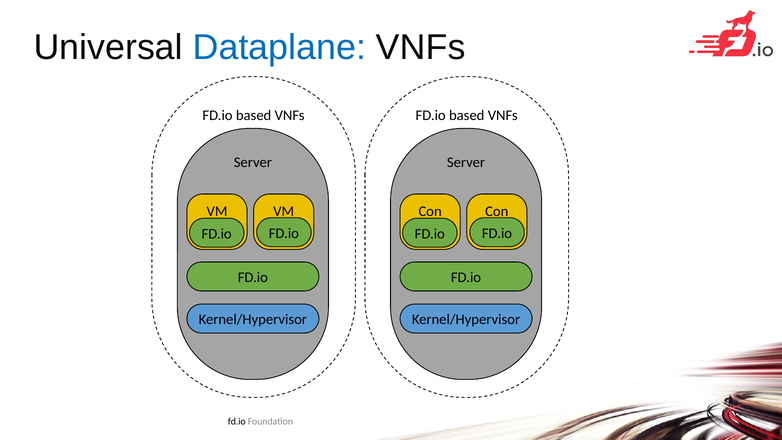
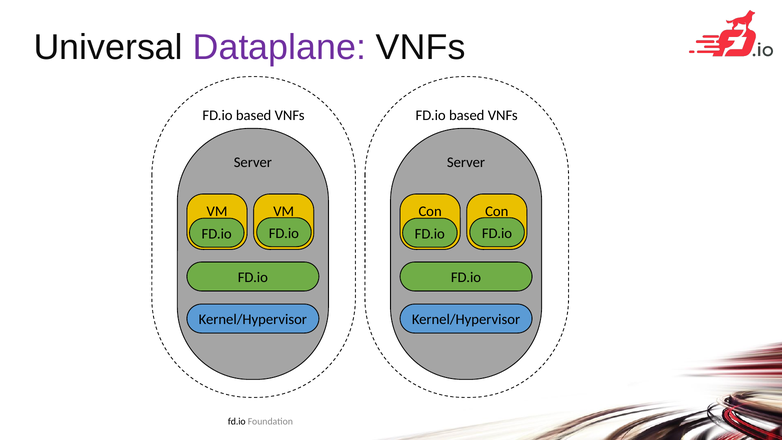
Dataplane colour: blue -> purple (279, 47)
